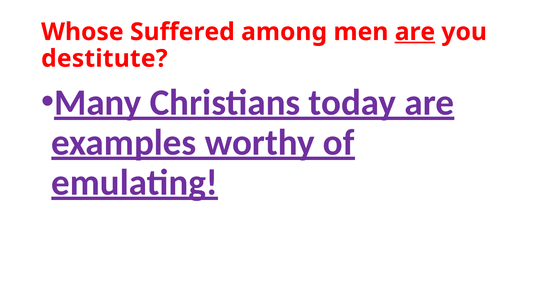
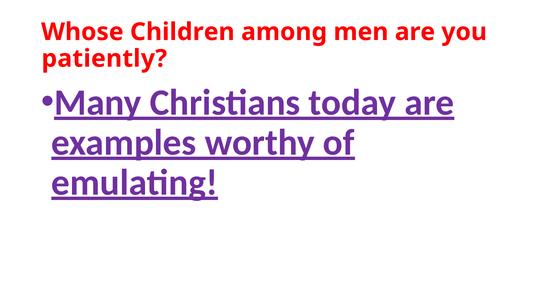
Suffered: Suffered -> Children (182, 32)
are underline: present -> none (415, 32)
destitute: destitute -> patiently (104, 59)
